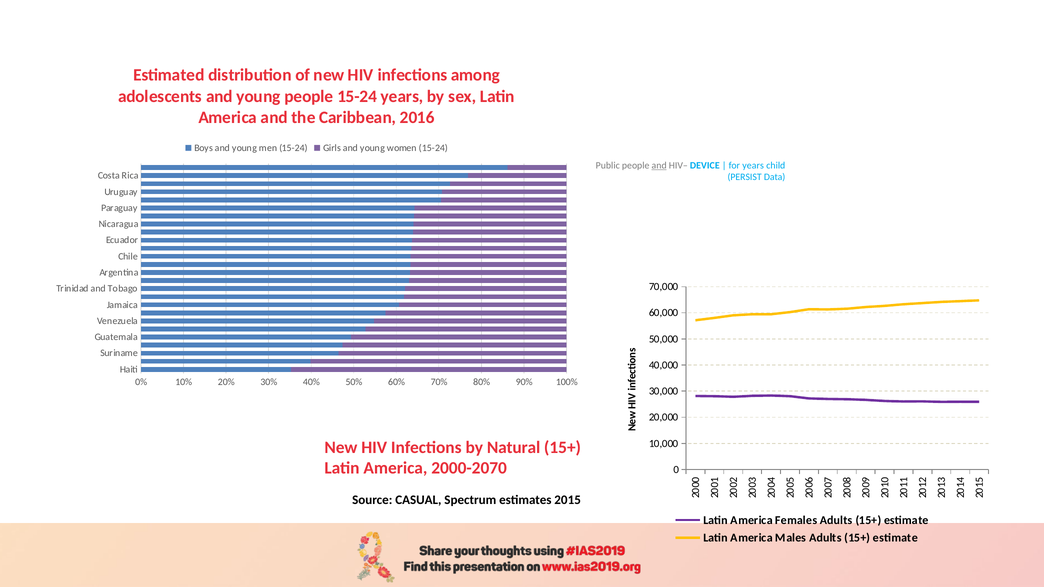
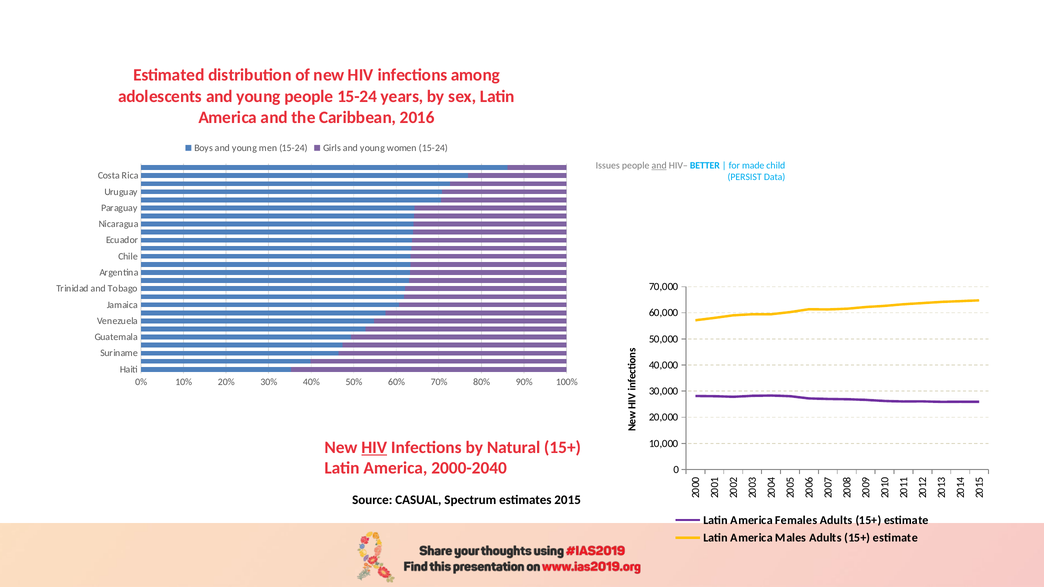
Public: Public -> Issues (608, 166)
DEVICE: DEVICE -> BETTER (705, 166)
for years: years -> made (753, 166)
HIV underline: none -> present (374, 448)
2000-2070: 2000-2070 -> 2000-2040 (469, 468)
